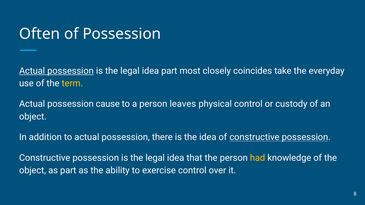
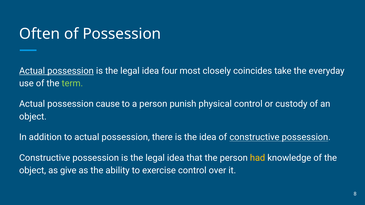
idea part: part -> four (169, 71)
term colour: yellow -> light green (72, 83)
leaves: leaves -> punish (183, 104)
as part: part -> give (68, 171)
